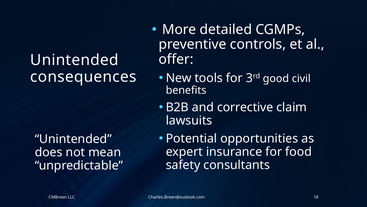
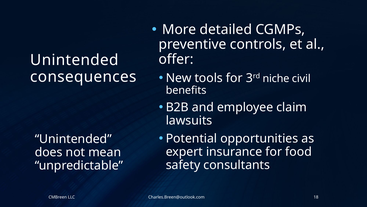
good: good -> niche (276, 78)
corrective: corrective -> employee (245, 107)
